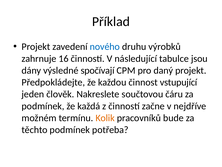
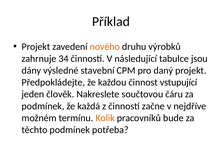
nového colour: blue -> orange (105, 47)
16: 16 -> 34 (64, 58)
spočívají: spočívají -> stavební (98, 70)
